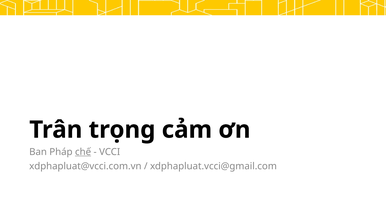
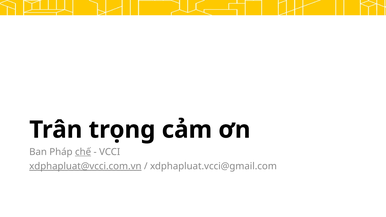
xdphapluat@vcci.com.vn underline: none -> present (85, 166)
